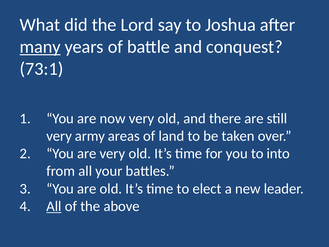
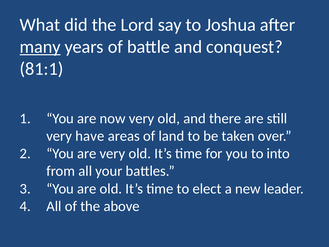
73:1: 73:1 -> 81:1 (42, 69)
army: army -> have (90, 136)
All underline: present -> none (54, 206)
